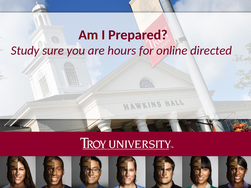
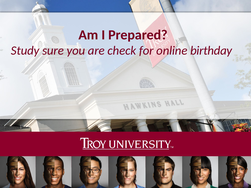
hours: hours -> check (122, 51)
directed: directed -> birthday (211, 51)
